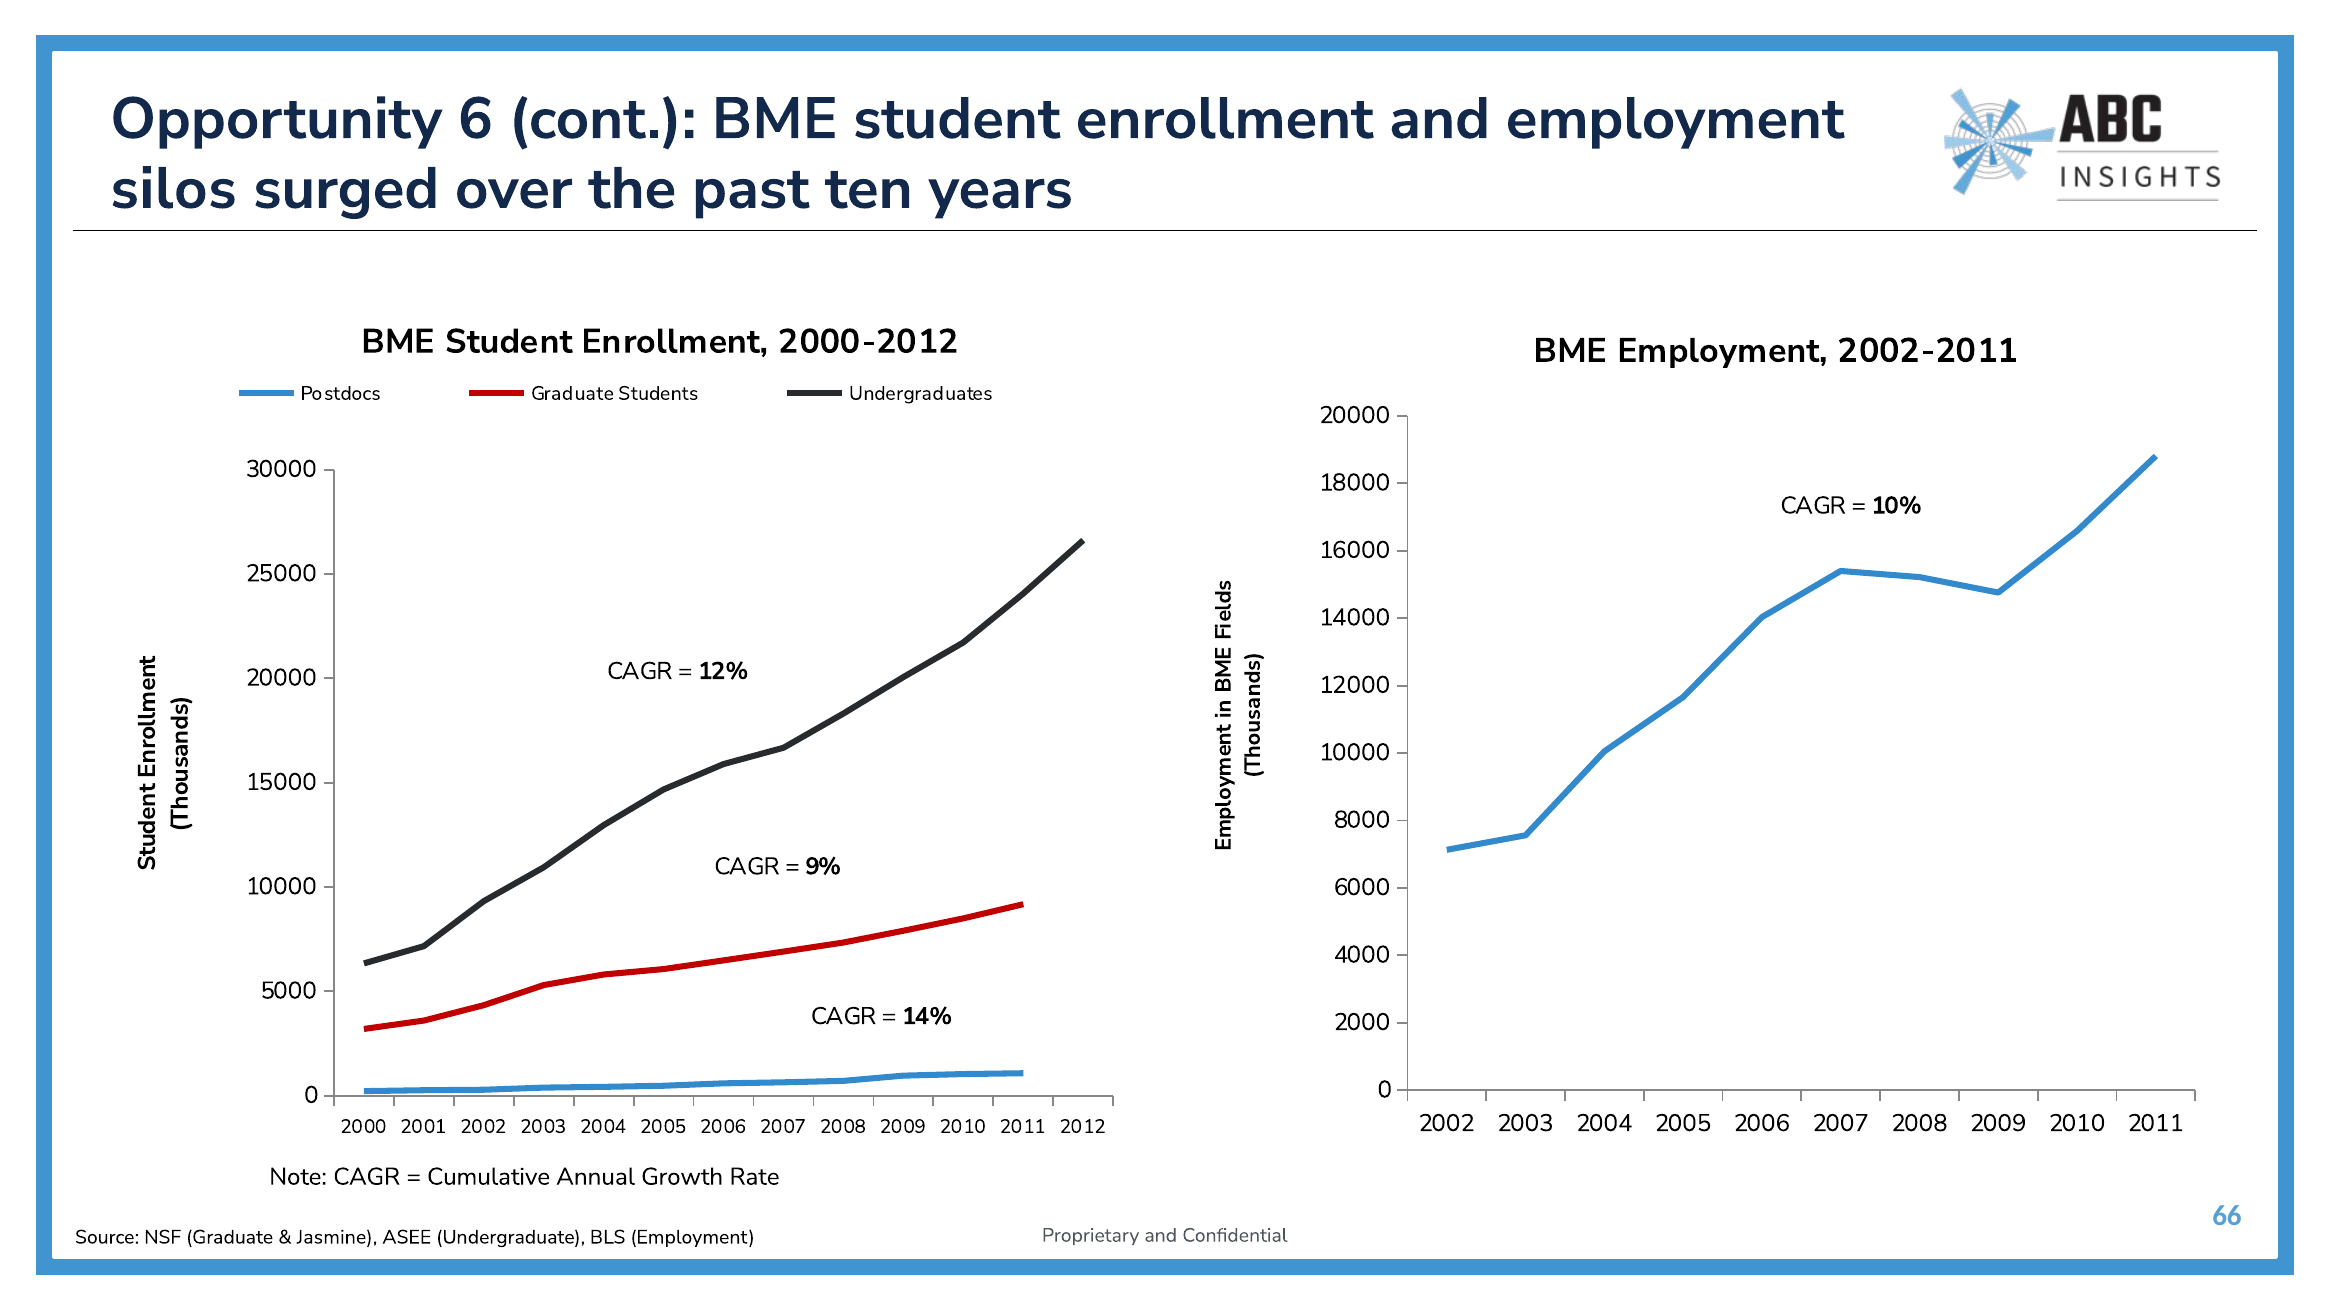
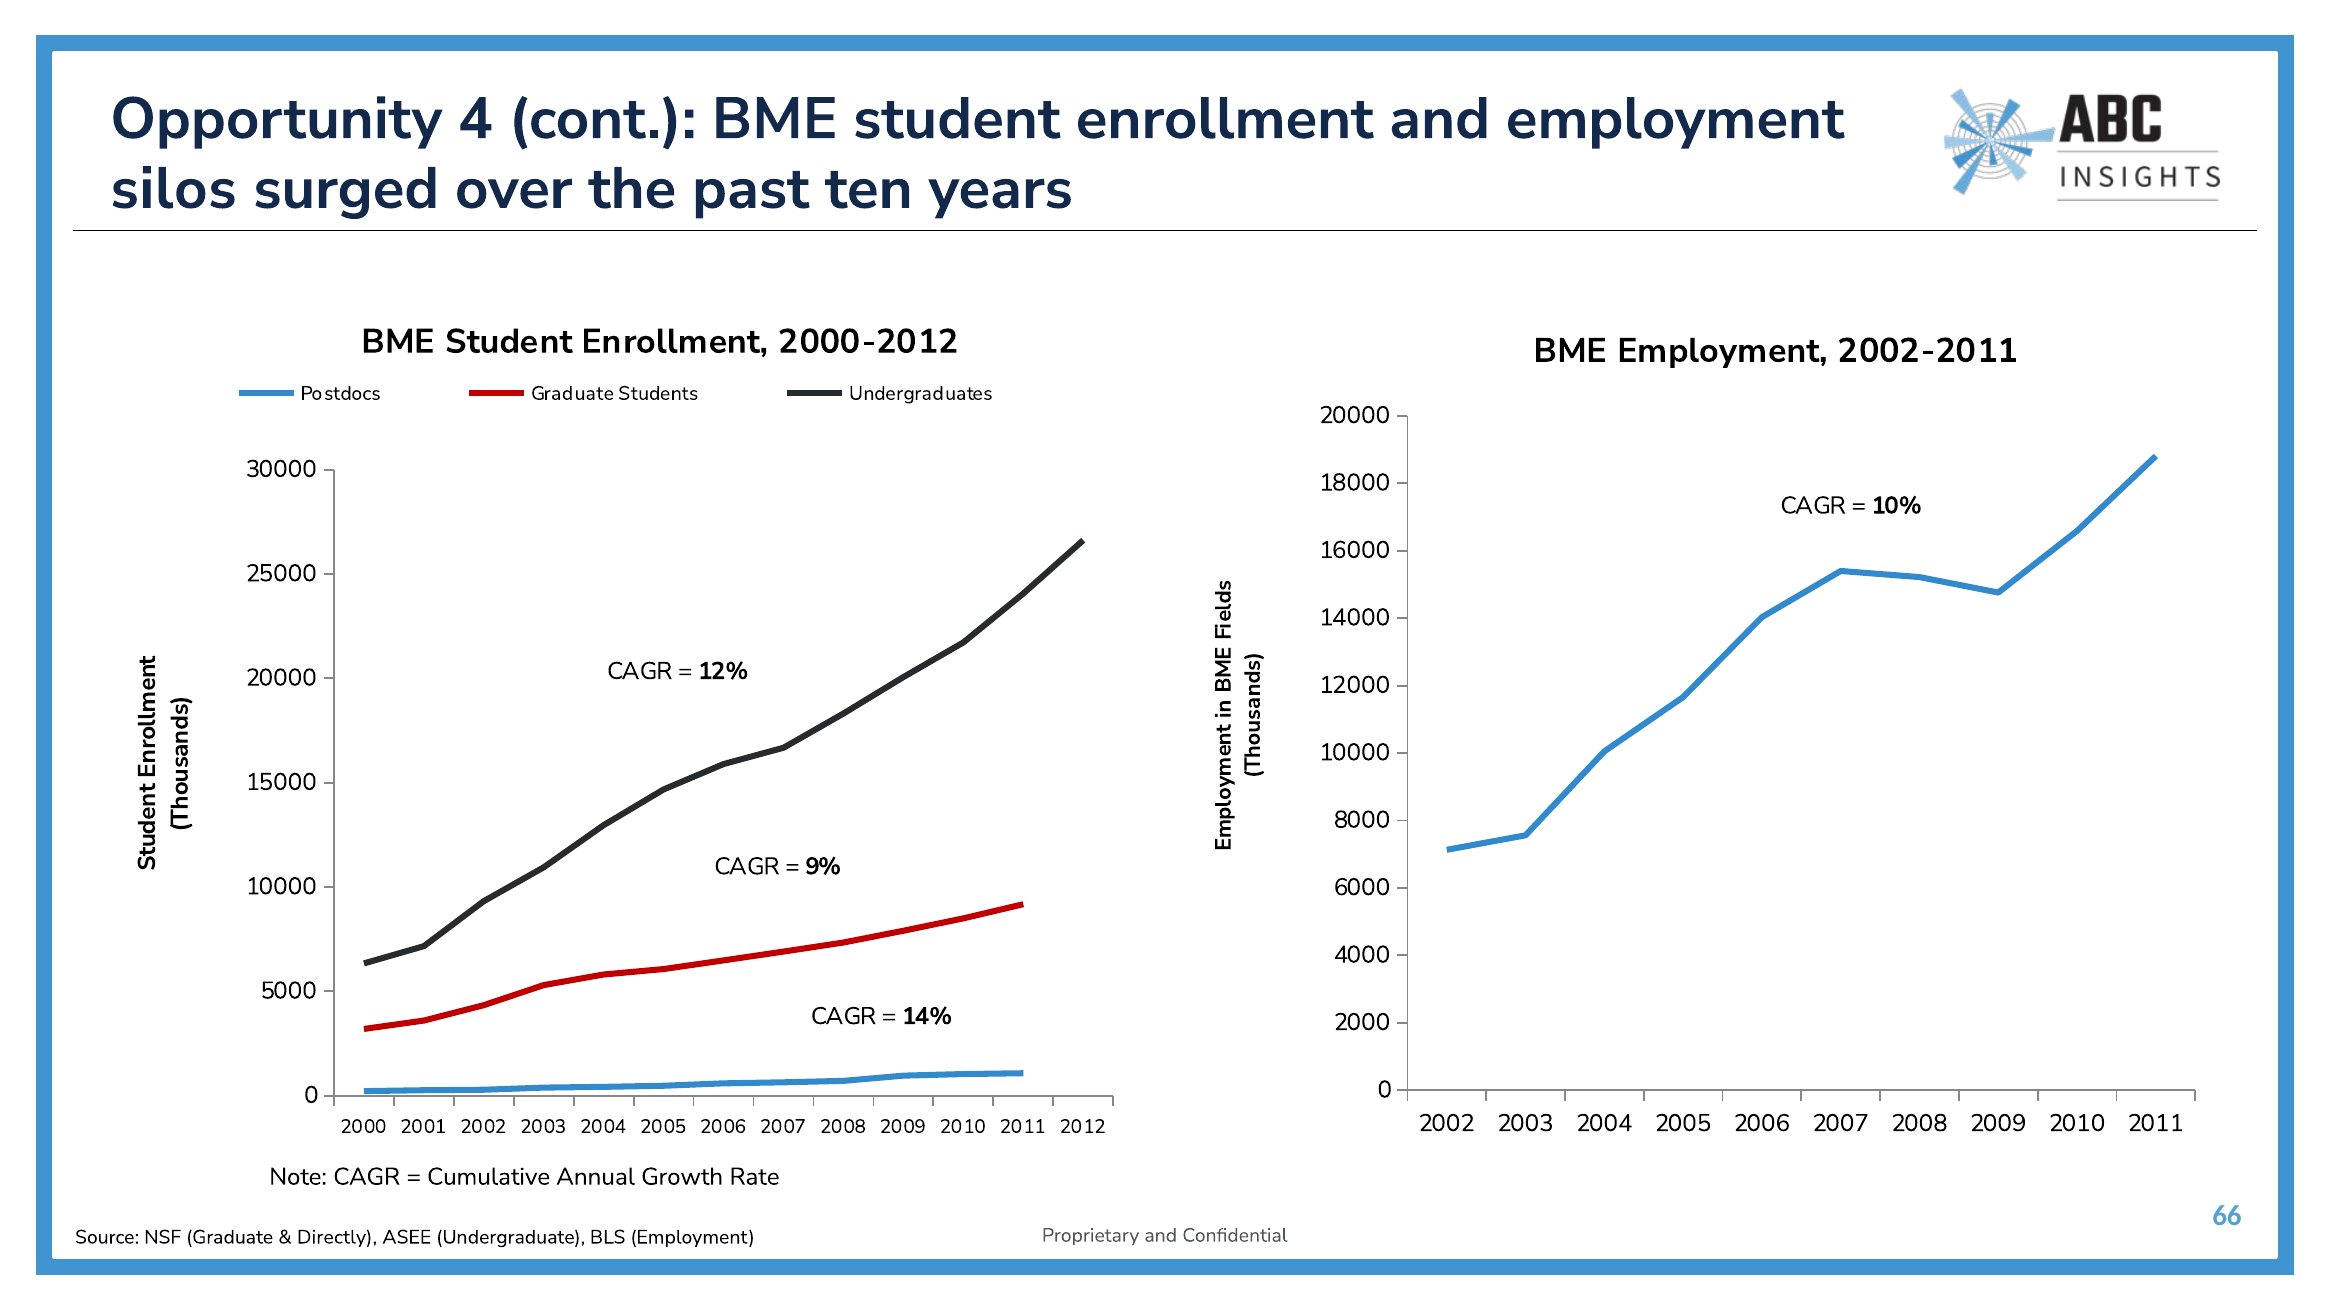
6: 6 -> 4 (475, 119)
Jasmine: Jasmine -> Directly (337, 1238)
